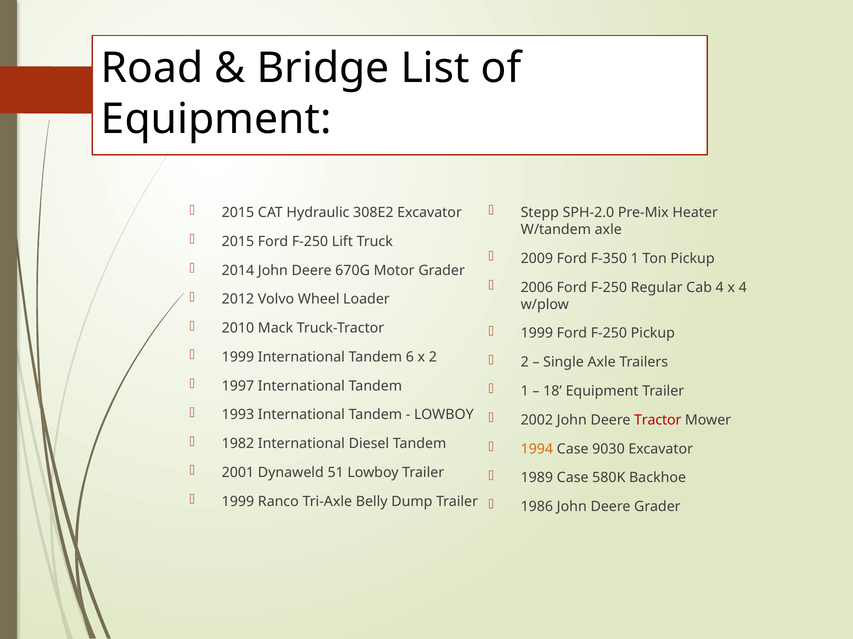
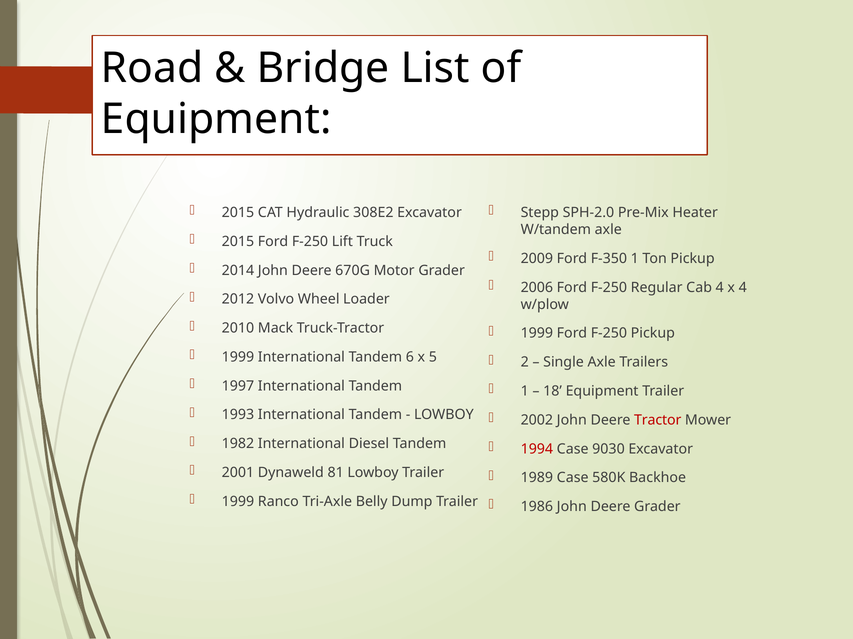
x 2: 2 -> 5 (433, 357)
1994 colour: orange -> red (537, 449)
51: 51 -> 81 (336, 473)
